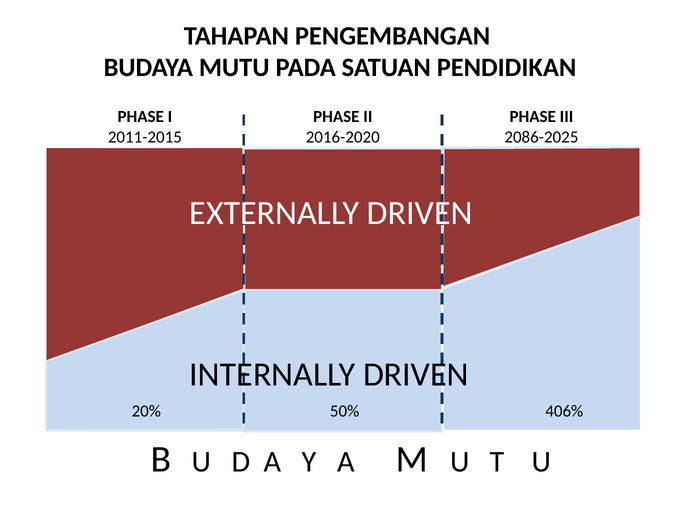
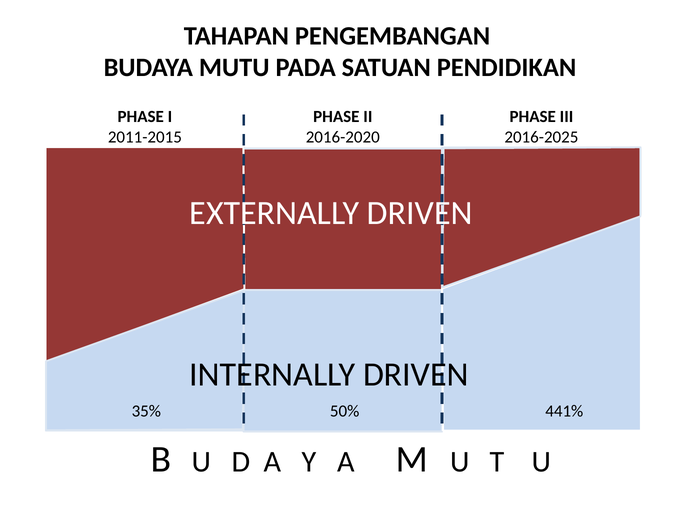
2086-2025: 2086-2025 -> 2016-2025 (541, 137)
20%: 20% -> 35% (146, 411)
406%: 406% -> 441% (564, 411)
